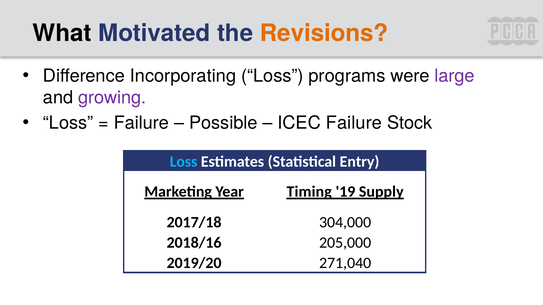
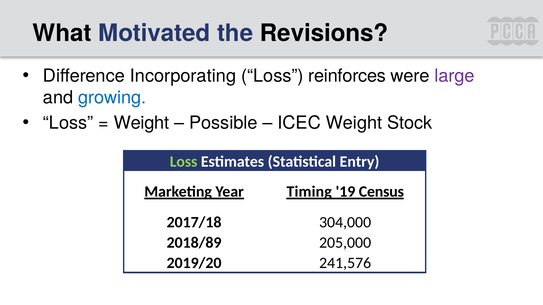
Revisions colour: orange -> black (324, 33)
programs: programs -> reinforces (347, 76)
growing colour: purple -> blue (112, 98)
Failure: Failure -> Weight (142, 123)
ICEC Failure: Failure -> Weight (354, 123)
Loss colour: light blue -> light green (184, 162)
Supply: Supply -> Census (381, 192)
2018/16: 2018/16 -> 2018/89 (194, 243)
271,040: 271,040 -> 241,576 (345, 263)
